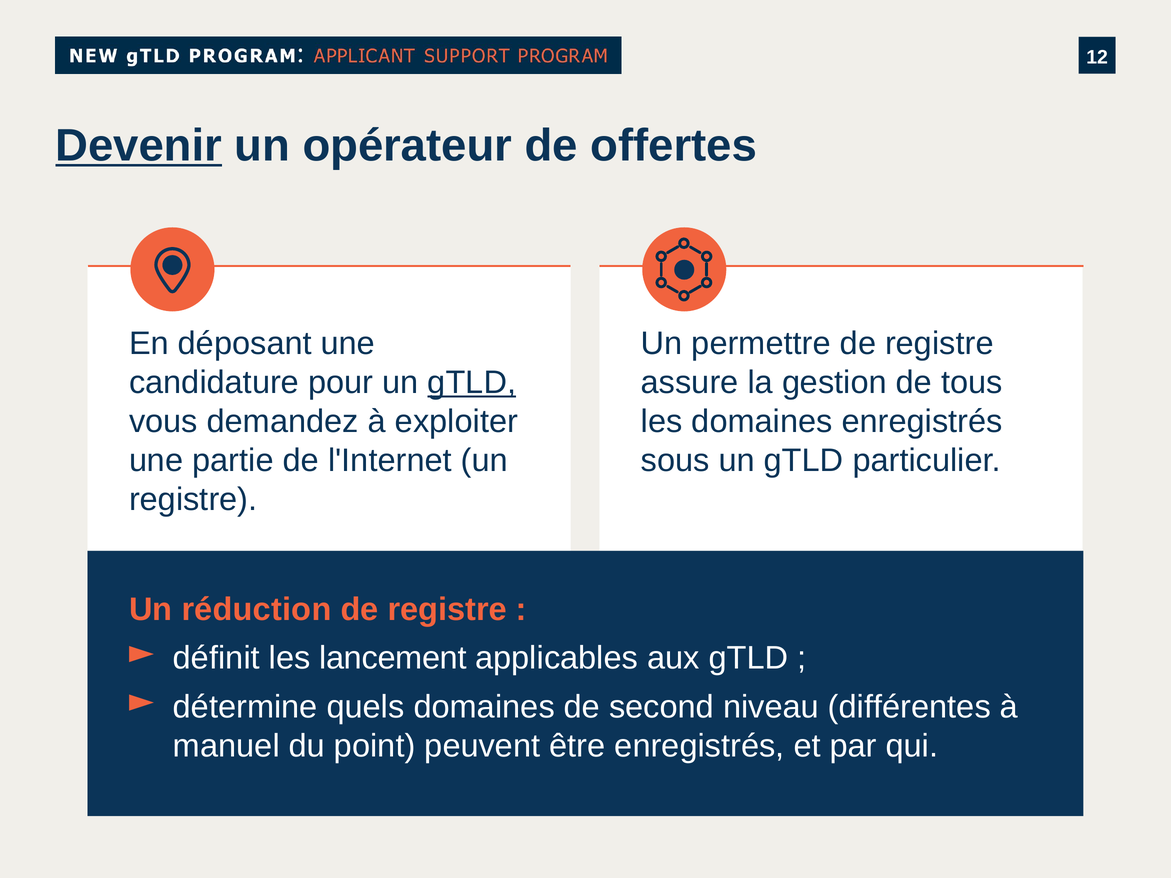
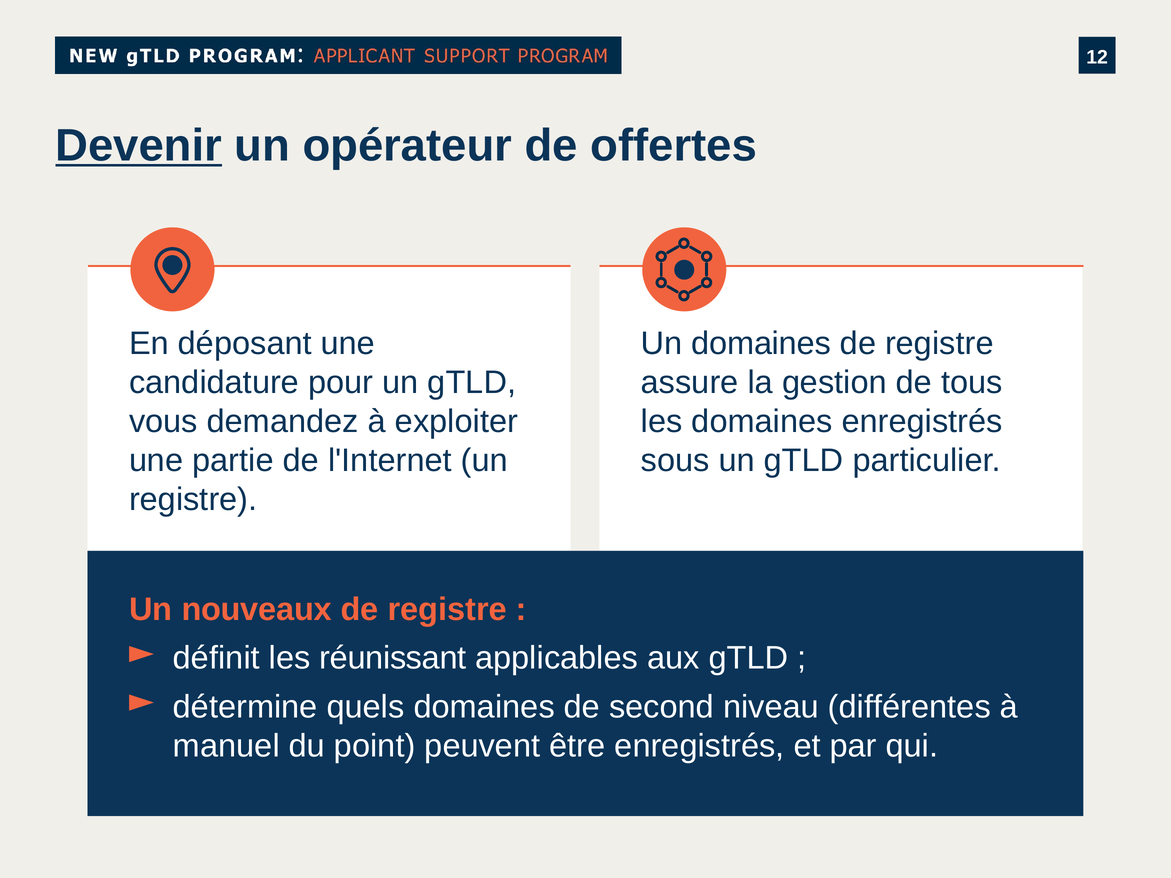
Un permettre: permettre -> domaines (761, 343)
gTLD underline: present -> none (472, 383)
réduction: réduction -> nouveaux (257, 610)
lancement: lancement -> réunissant (393, 658)
